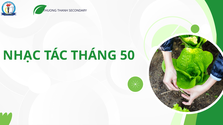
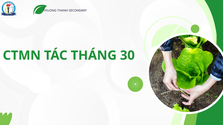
NHẠC: NHẠC -> CTMN (22, 56)
50: 50 -> 30 (127, 56)
